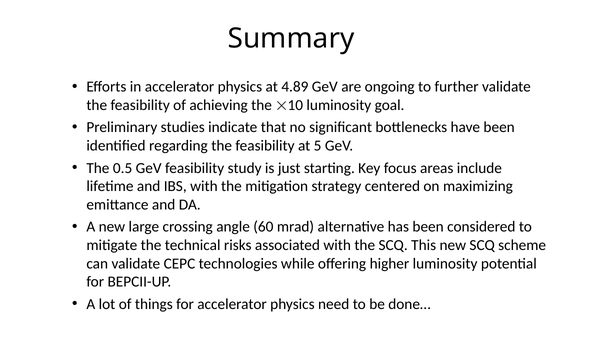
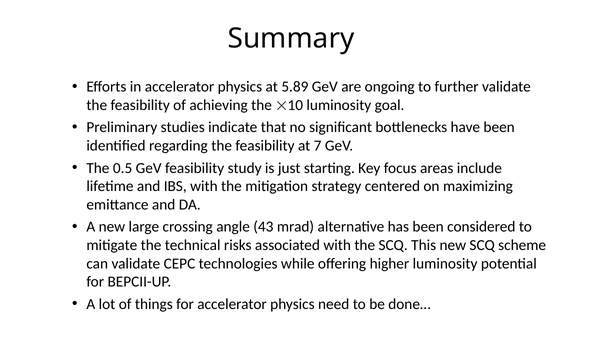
4.89: 4.89 -> 5.89 (295, 87)
5: 5 -> 7 (318, 146)
60: 60 -> 43 (263, 227)
